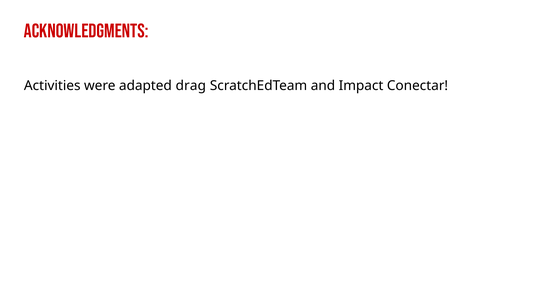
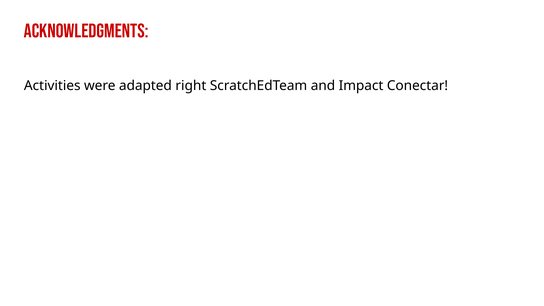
drag: drag -> right (191, 86)
